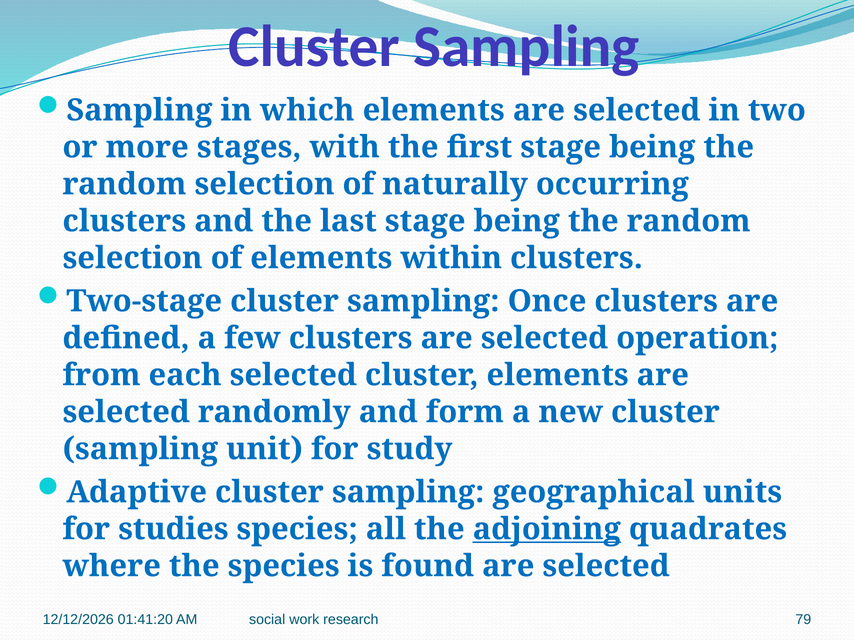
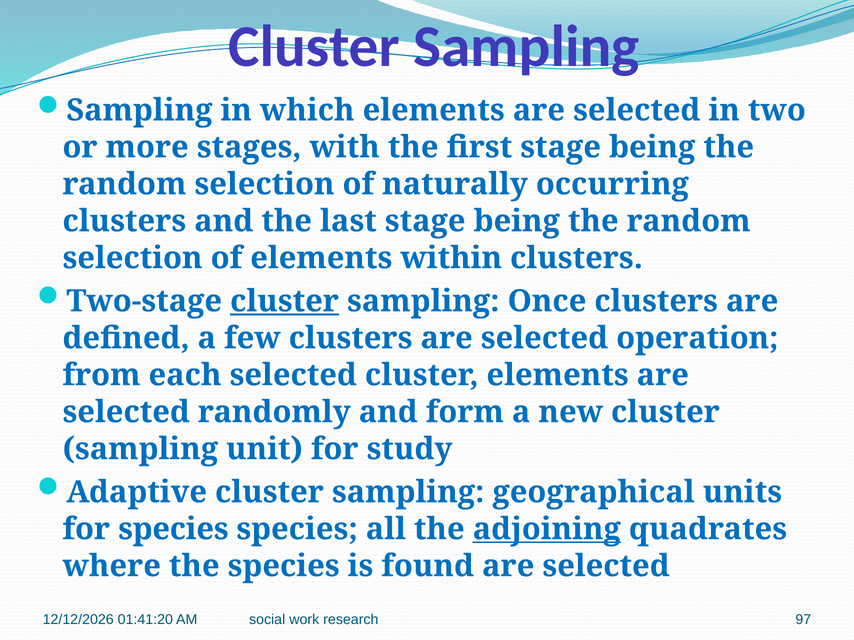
cluster underline: none -> present (285, 301)
for studies: studies -> species (173, 529)
79: 79 -> 97 (803, 620)
